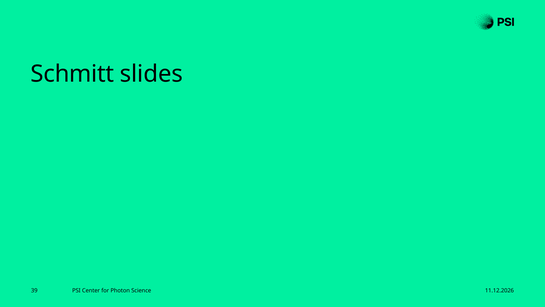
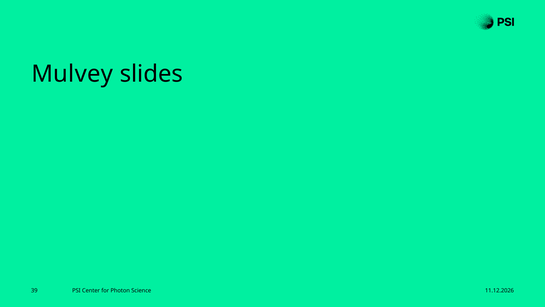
Schmitt: Schmitt -> Mulvey (72, 74)
